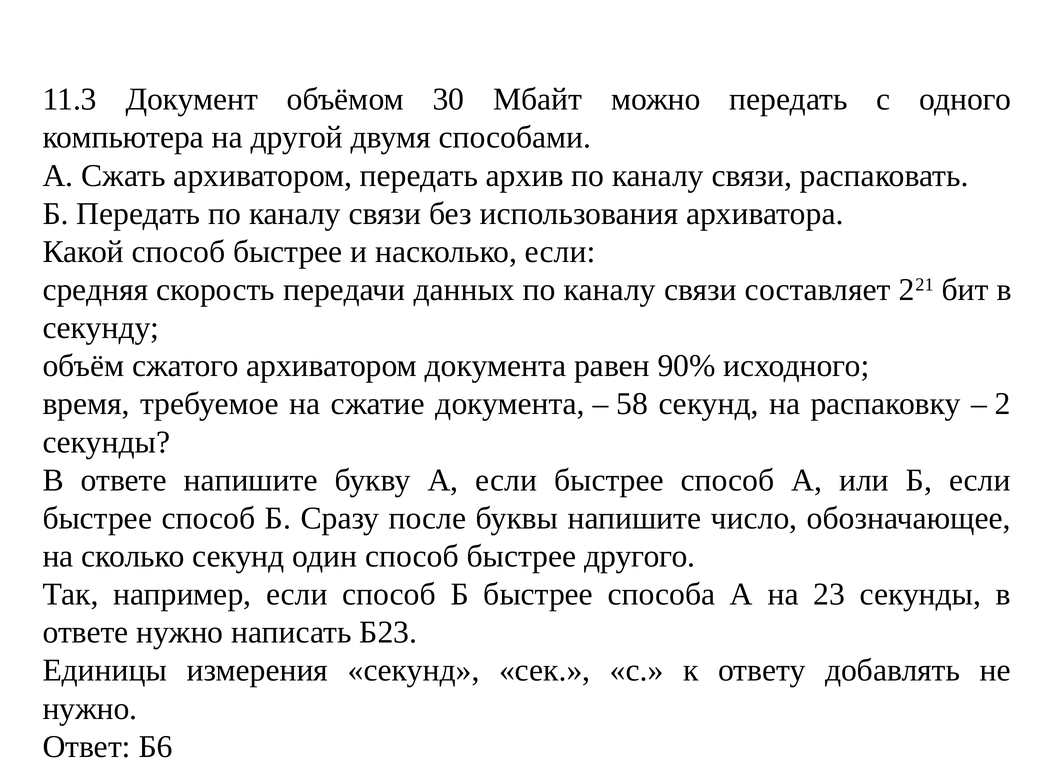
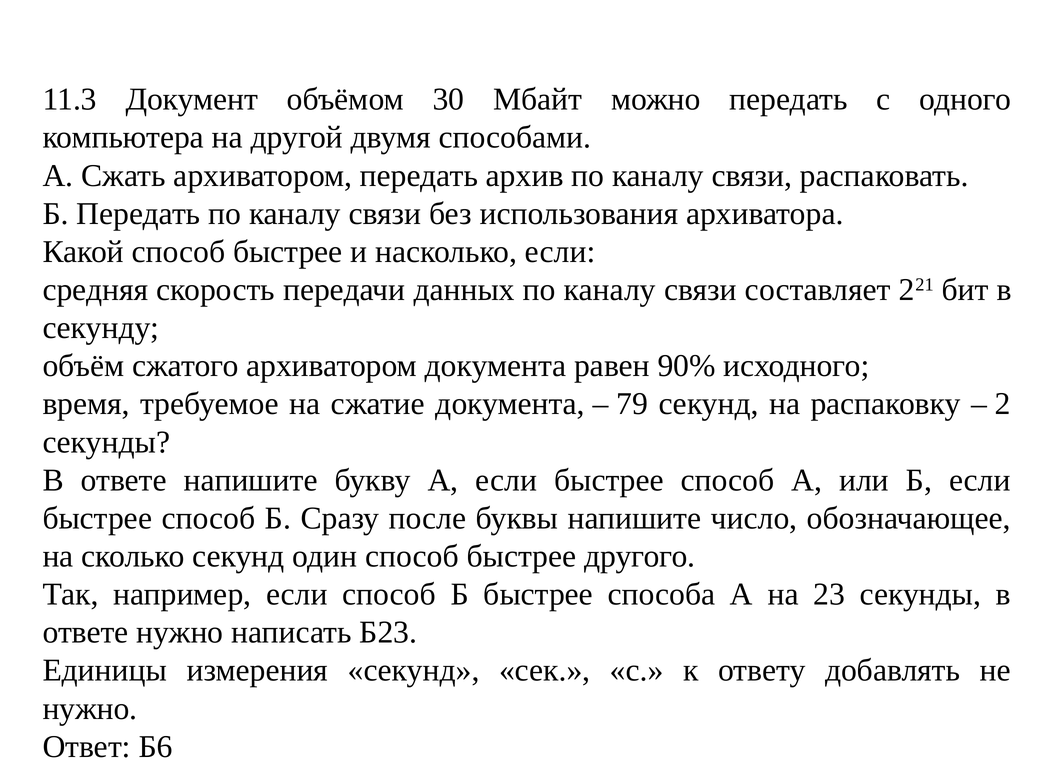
58: 58 -> 79 (632, 404)
